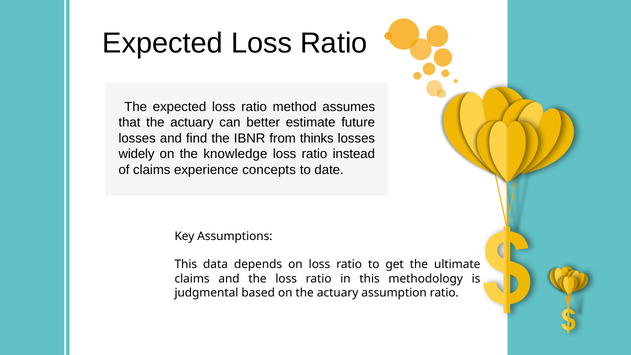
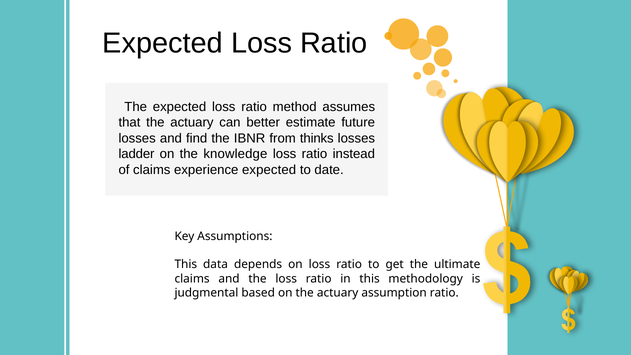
widely: widely -> ladder (136, 154)
experience concepts: concepts -> expected (269, 170)
